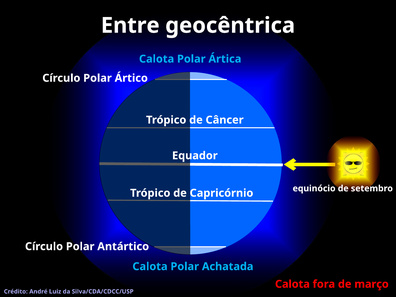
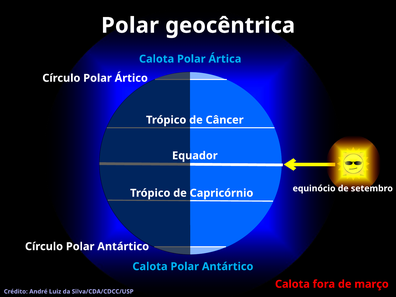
Entre: Entre -> Polar (130, 25)
Calota Polar Achatada: Achatada -> Antártico (228, 267)
